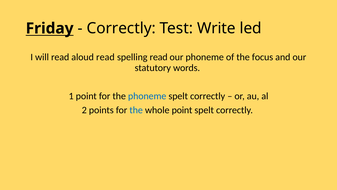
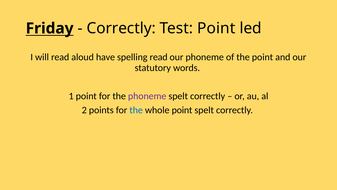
Test Write: Write -> Point (216, 28)
aloud read: read -> have (105, 57)
the focus: focus -> point (263, 57)
phoneme colour: blue -> purple (147, 96)
